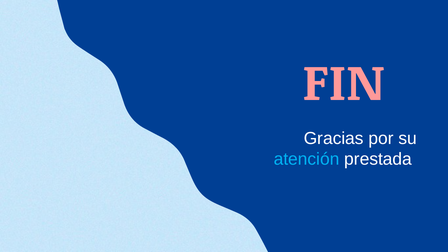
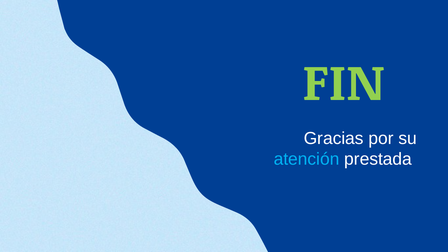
FIN colour: pink -> light green (344, 84)
